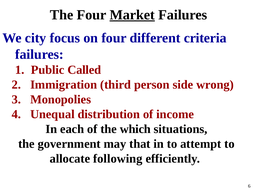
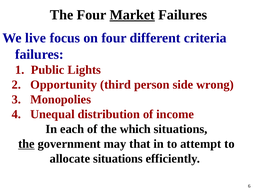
city: city -> live (36, 38)
Called: Called -> Lights (84, 70)
Immigration: Immigration -> Opportunity (64, 85)
the underline: none -> present (26, 144)
allocate following: following -> situations (118, 158)
